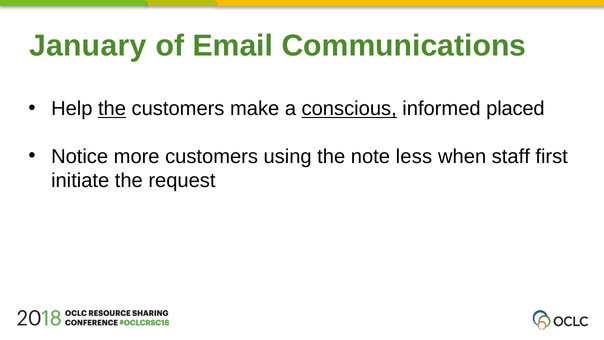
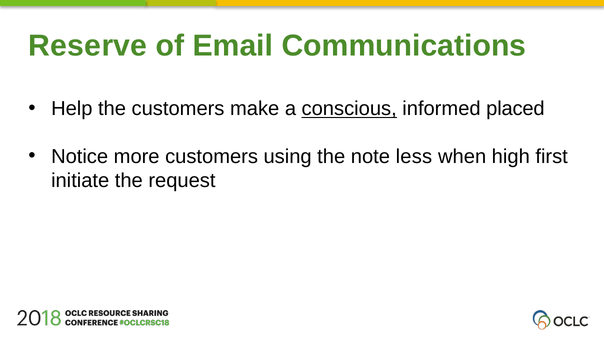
January: January -> Reserve (88, 46)
the underline: present -> none (112, 109)
staff: staff -> high (511, 156)
